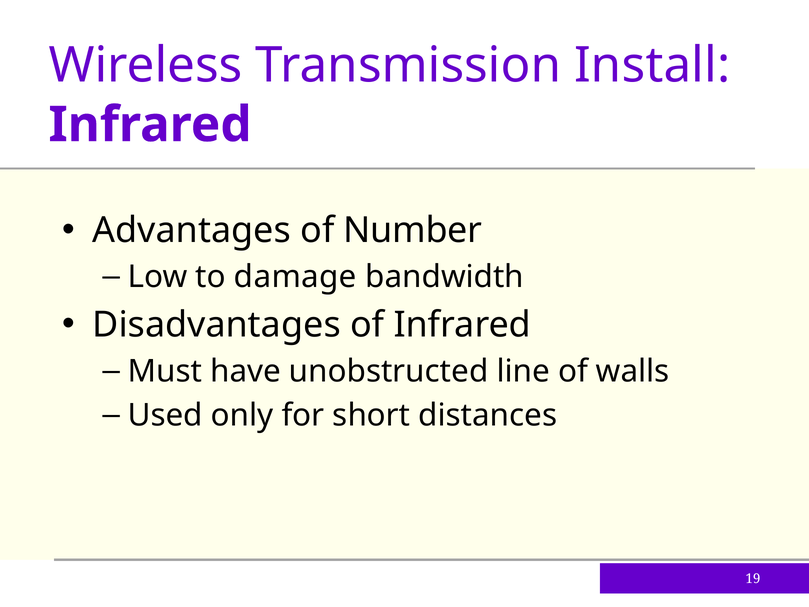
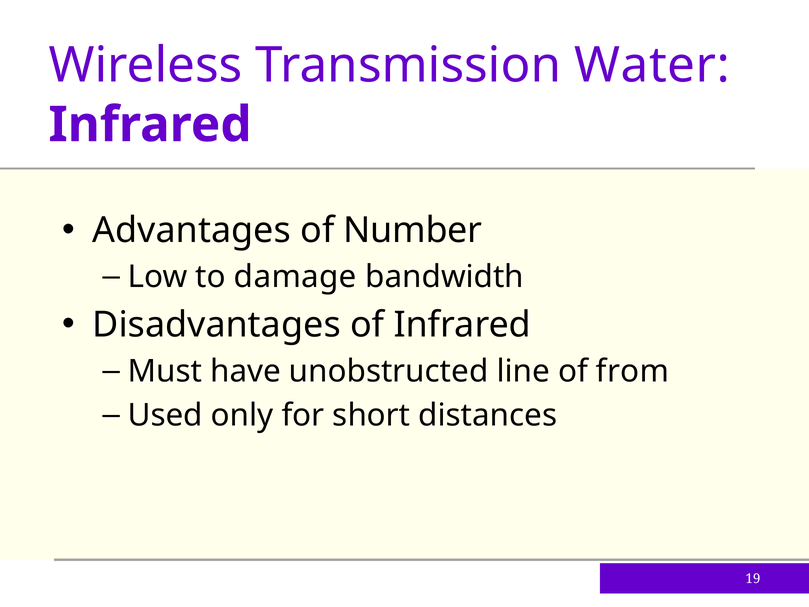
Install: Install -> Water (652, 65)
walls: walls -> from (633, 371)
